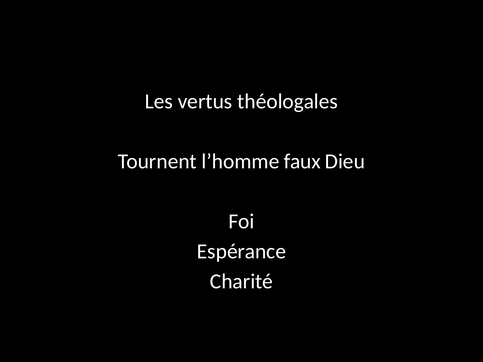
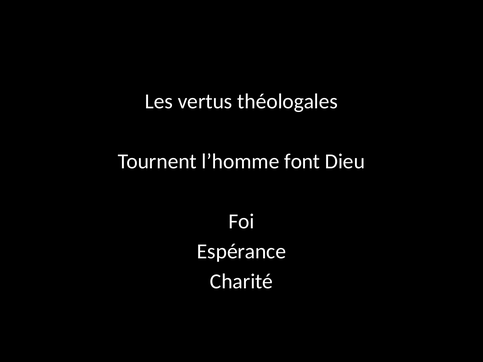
faux: faux -> font (302, 161)
